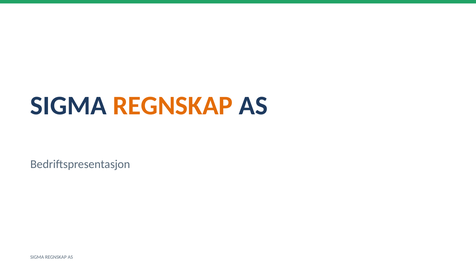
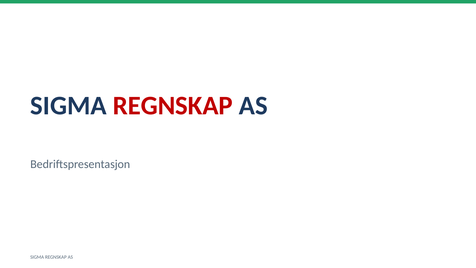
REGNSKAP colour: orange -> red (173, 106)
